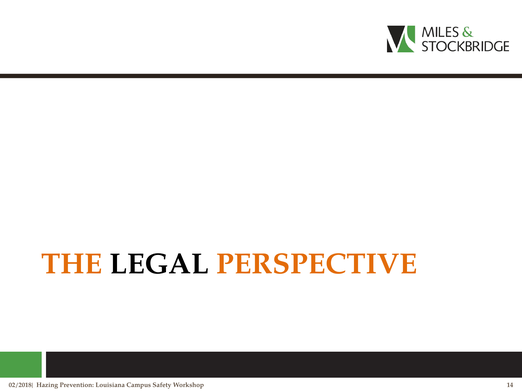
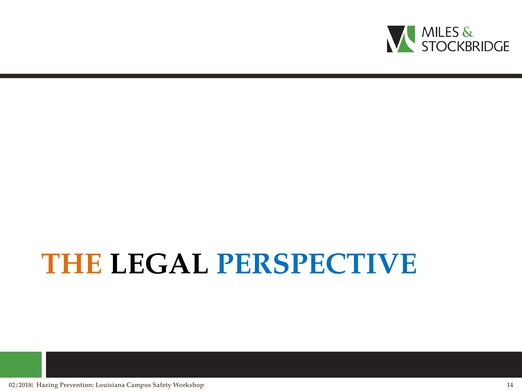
PERSPECTIVE colour: orange -> blue (317, 264)
